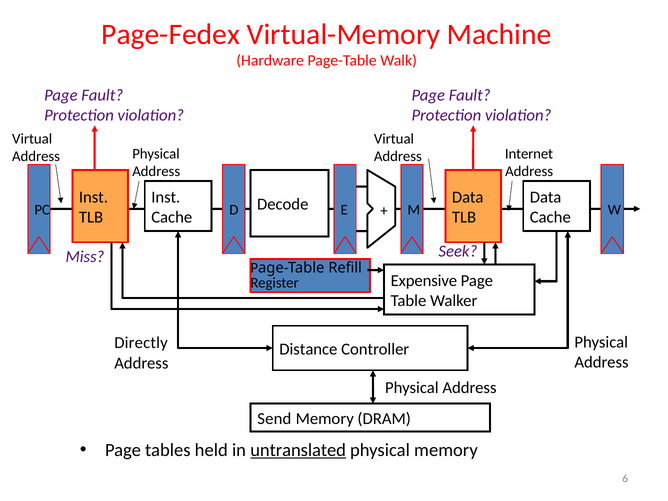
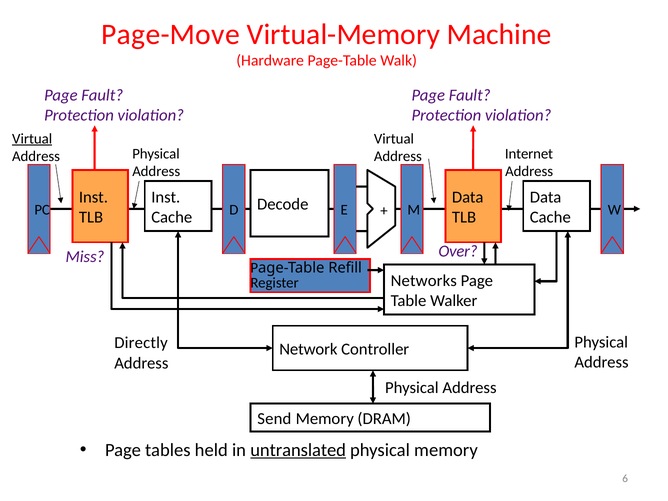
Page-Fedex: Page-Fedex -> Page-Move (171, 34)
Virtual underline: none -> present (32, 139)
Seek: Seek -> Over (458, 251)
Expensive: Expensive -> Networks (424, 281)
Distance: Distance -> Network (308, 349)
